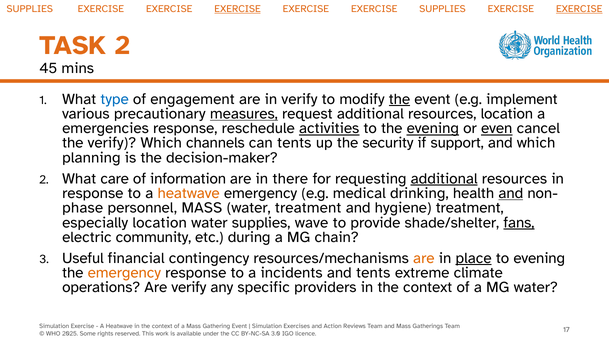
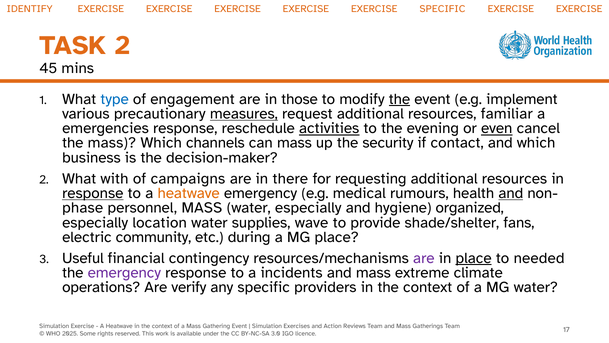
SUPPLIES: SUPPLIES -> IDENTIFY (30, 9)
EXERCISE underline: present -> none (238, 9)
EXERCISE SUPPLIES: SUPPLIES -> SPECIFIC (442, 9)
EXERCISE underline: present -> none (579, 9)
in verify: verify -> those (300, 99)
resources location: location -> familiar (507, 114)
evening underline: present -> none (433, 128)
the verify: verify -> mass (112, 143)
can tents: tents -> mass (294, 143)
support: support -> contact (457, 143)
planning: planning -> business (91, 157)
care: care -> with (115, 178)
information: information -> campaigns (188, 178)
additional underline: present -> none (444, 178)
response underline: none -> present (93, 193)
drinking: drinking -> rumours (419, 193)
water treatment: treatment -> especially (308, 208)
hygiene treatment: treatment -> organized (470, 208)
fans underline: present -> none (519, 222)
MG chain: chain -> place (337, 237)
are colour: orange -> purple (424, 258)
to evening: evening -> needed (539, 258)
emergency colour: orange -> purple (124, 272)
tents: tents -> mass (373, 272)
